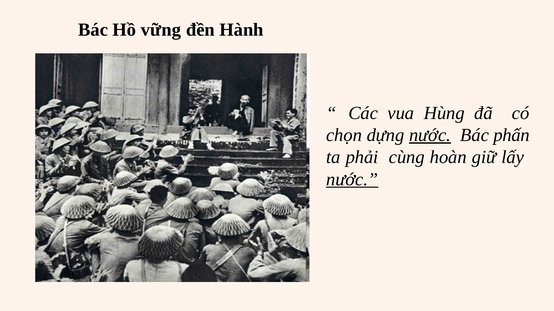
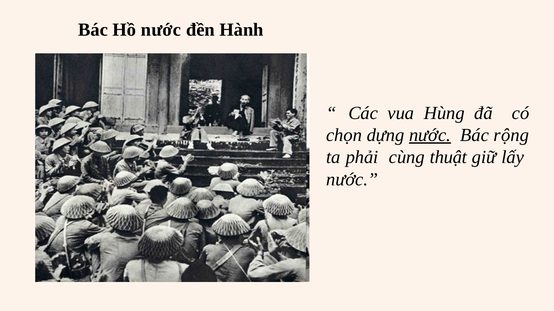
Hồ vững: vững -> nước (161, 30)
phấn: phấn -> rộng (511, 135)
hoàn: hoàn -> thuật (448, 157)
nước underline: present -> none (352, 180)
